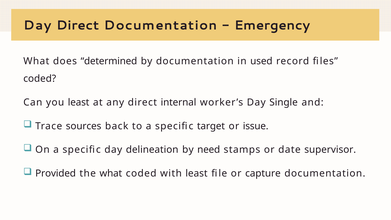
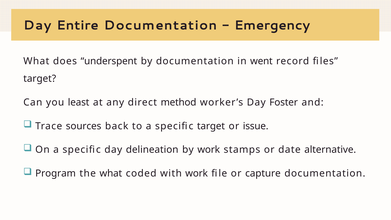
Day Direct: Direct -> Entire (78, 25)
determined: determined -> underspent (109, 61)
used: used -> went (261, 61)
coded: coded -> target (40, 79)
internal: internal -> method (179, 102)
Single: Single -> Foster (284, 102)
by need: need -> work (209, 150)
supervisor: supervisor -> alternative (330, 150)
Provided: Provided -> Program (56, 173)
with least: least -> work (197, 173)
